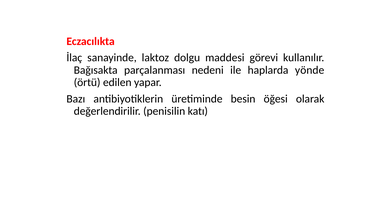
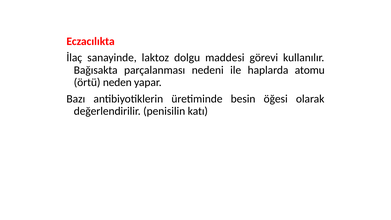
yönde: yönde -> atomu (310, 70)
edilen: edilen -> neden (117, 82)
